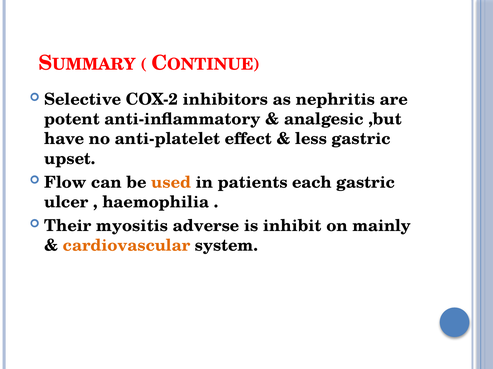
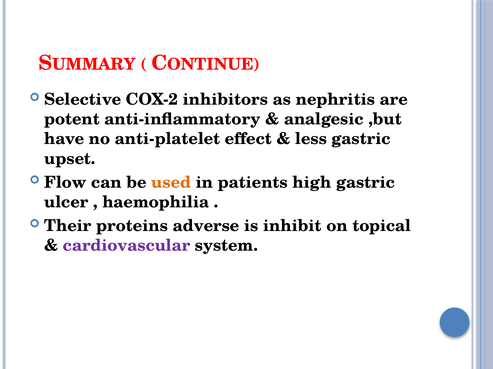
each: each -> high (312, 183)
myositis: myositis -> proteins (132, 226)
mainly: mainly -> topical (382, 226)
cardiovascular colour: orange -> purple (127, 246)
